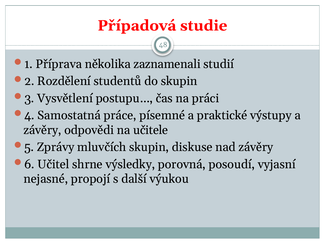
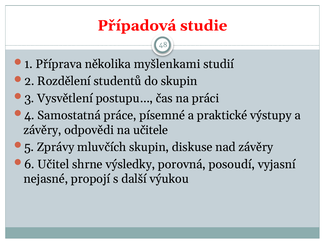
zaznamenali: zaznamenali -> myšlenkami (167, 64)
